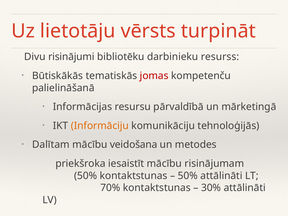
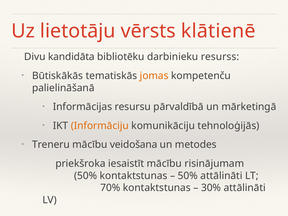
turpināt: turpināt -> klātienē (218, 31)
risinājumi: risinājumi -> kandidāta (71, 57)
jomas colour: red -> orange (154, 76)
Dalītam: Dalītam -> Treneru (51, 145)
